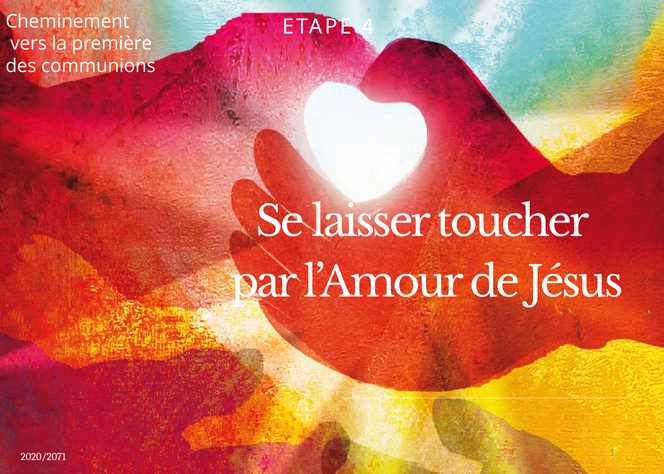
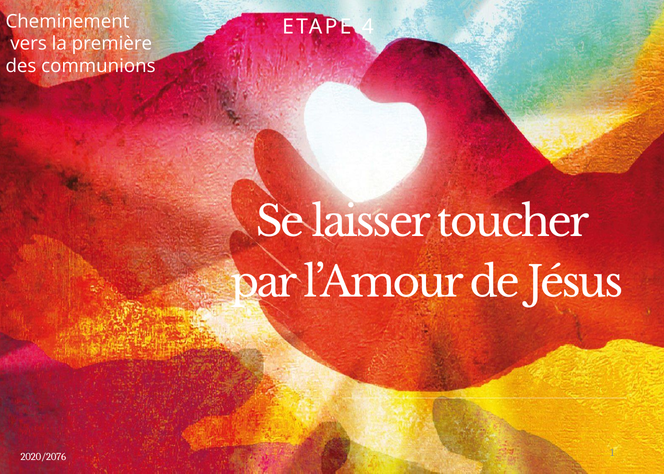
2020/2071: 2020/2071 -> 2020/2076 (43, 457)
